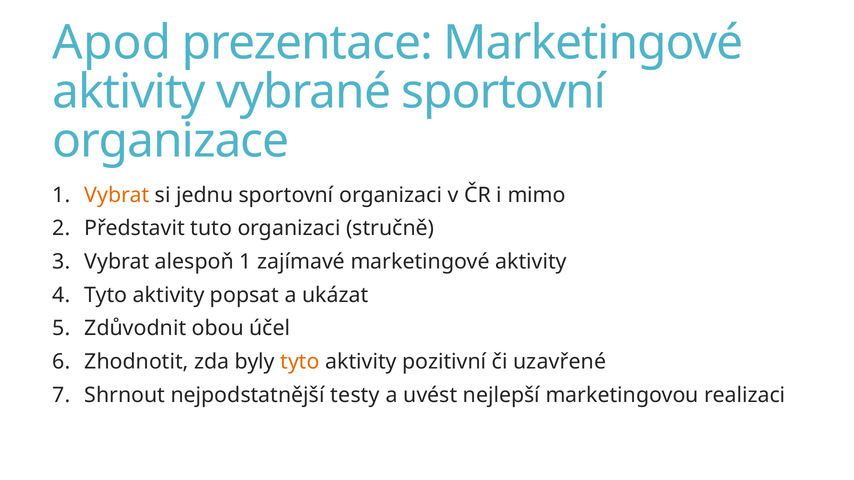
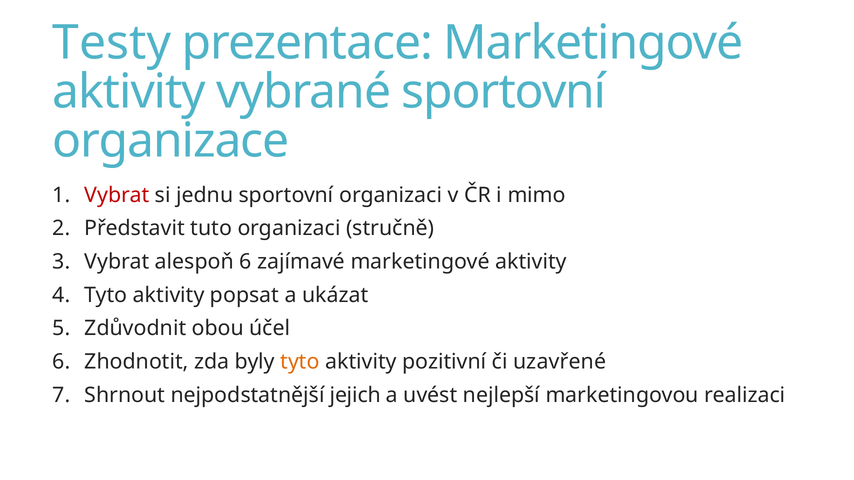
Apod: Apod -> Testy (112, 43)
Vybrat colour: orange -> red (117, 195)
alespoň 1: 1 -> 6 (246, 262)
testy: testy -> jejich (355, 395)
